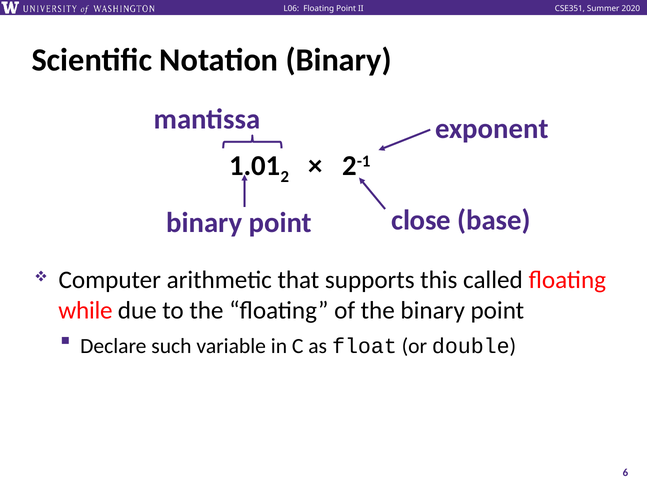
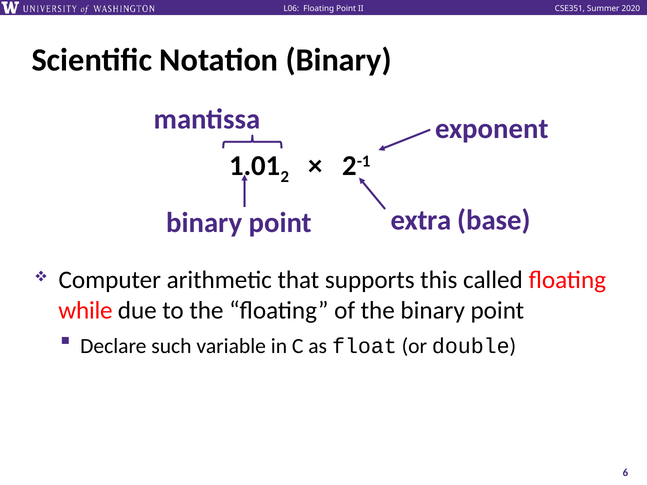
close: close -> extra (421, 220)
